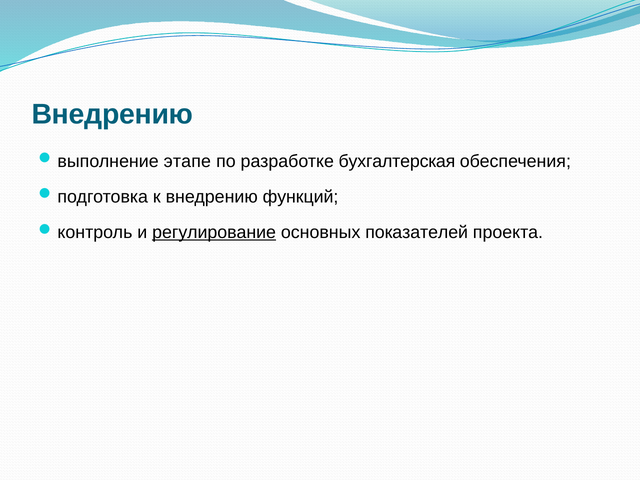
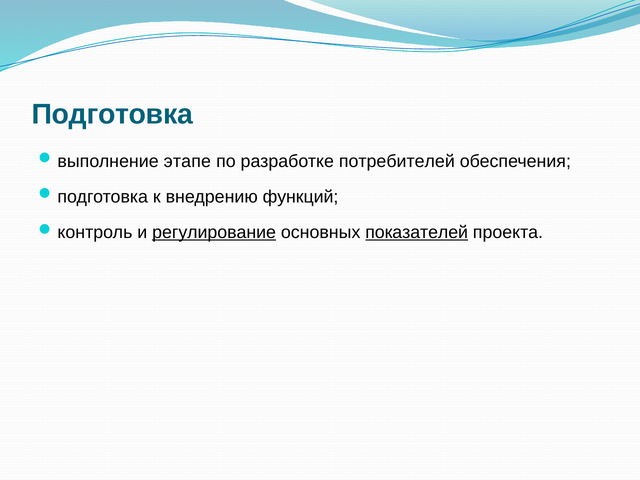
Внедрению: Внедрению -> Подготовка (112, 114)
бухгалтерская: бухгалтерская -> потребителей (397, 161)
показателей underline: none -> present (417, 232)
